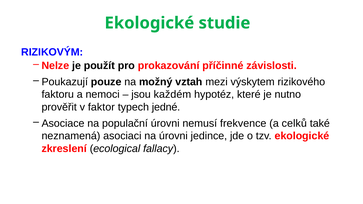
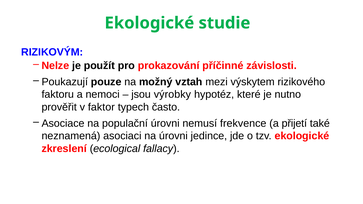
každém: každém -> výrobky (172, 95)
jedné: jedné -> často (166, 107)
celků: celků -> přijetí (294, 123)
